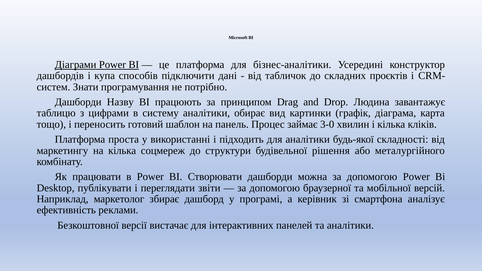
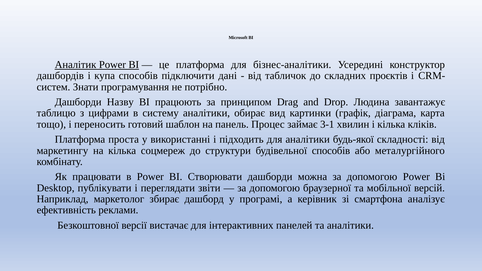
Діаграми: Діаграми -> Аналітик (76, 65)
3-0: 3-0 -> 3-1 (327, 124)
будівельної рішення: рішення -> способів (331, 151)
